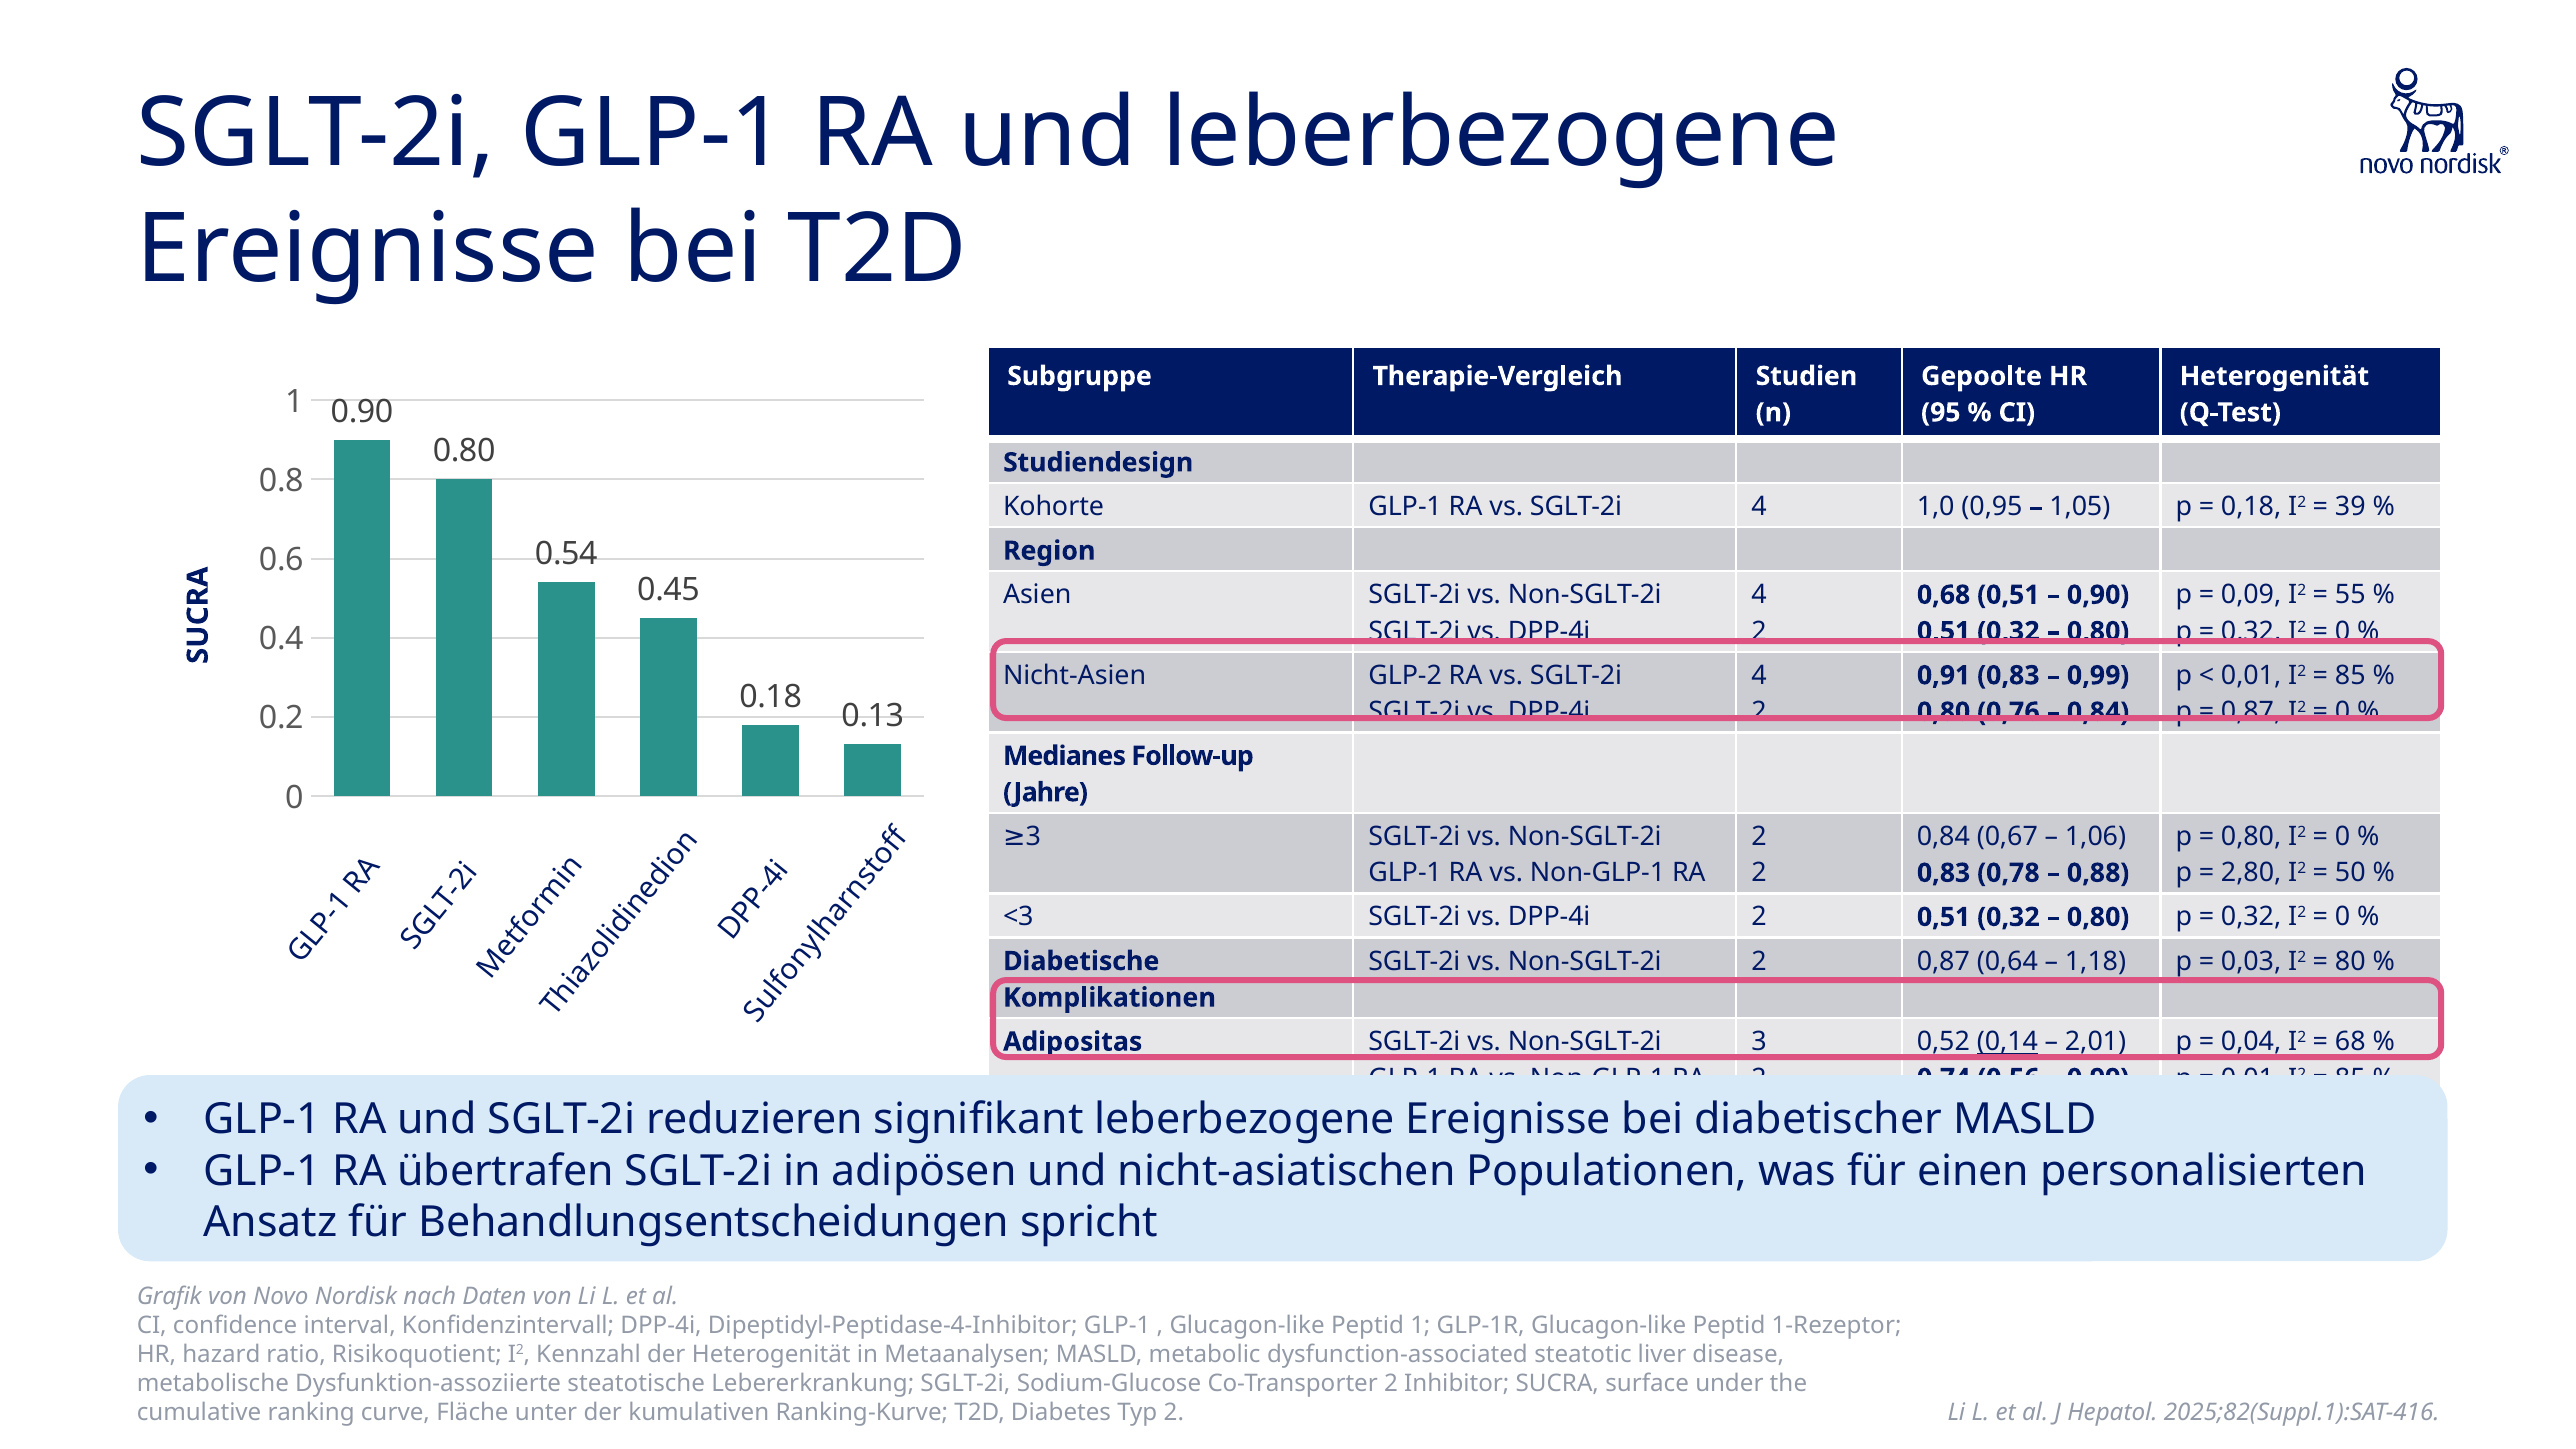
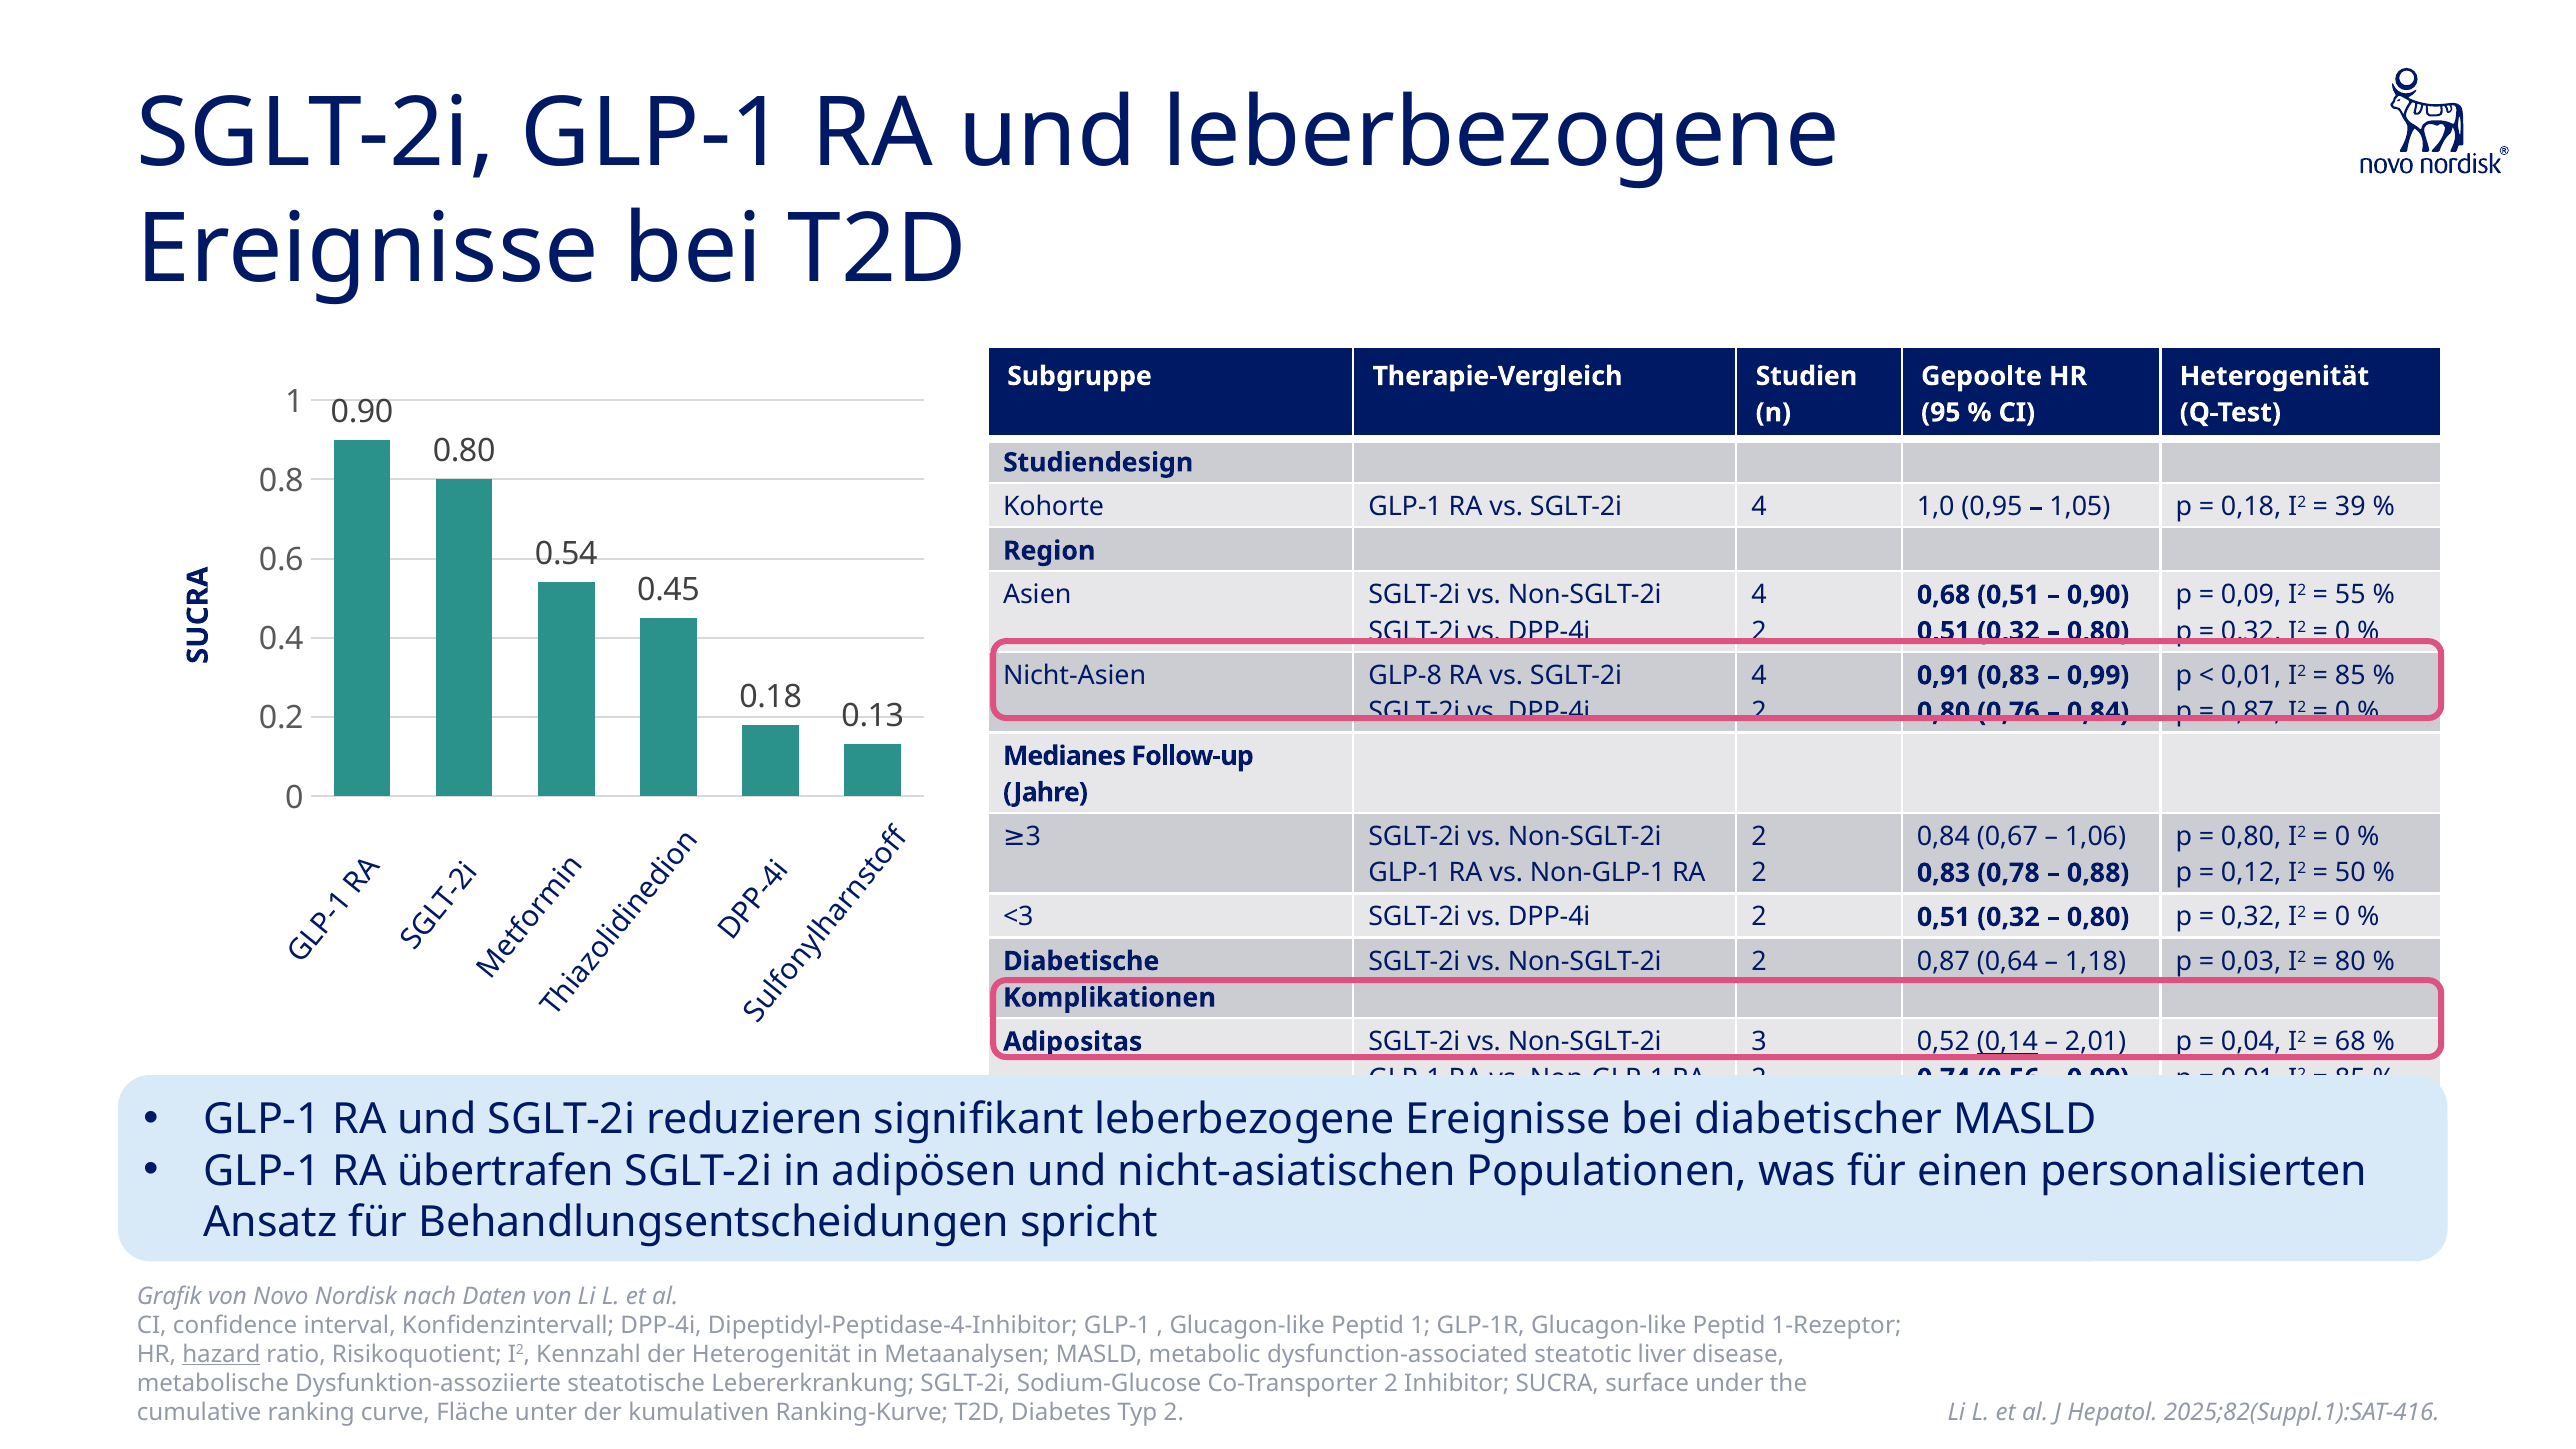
GLP-2: GLP-2 -> GLP-8 (1405, 675)
2,80: 2,80 -> 0,12 (2251, 873)
hazard underline: none -> present (221, 1354)
